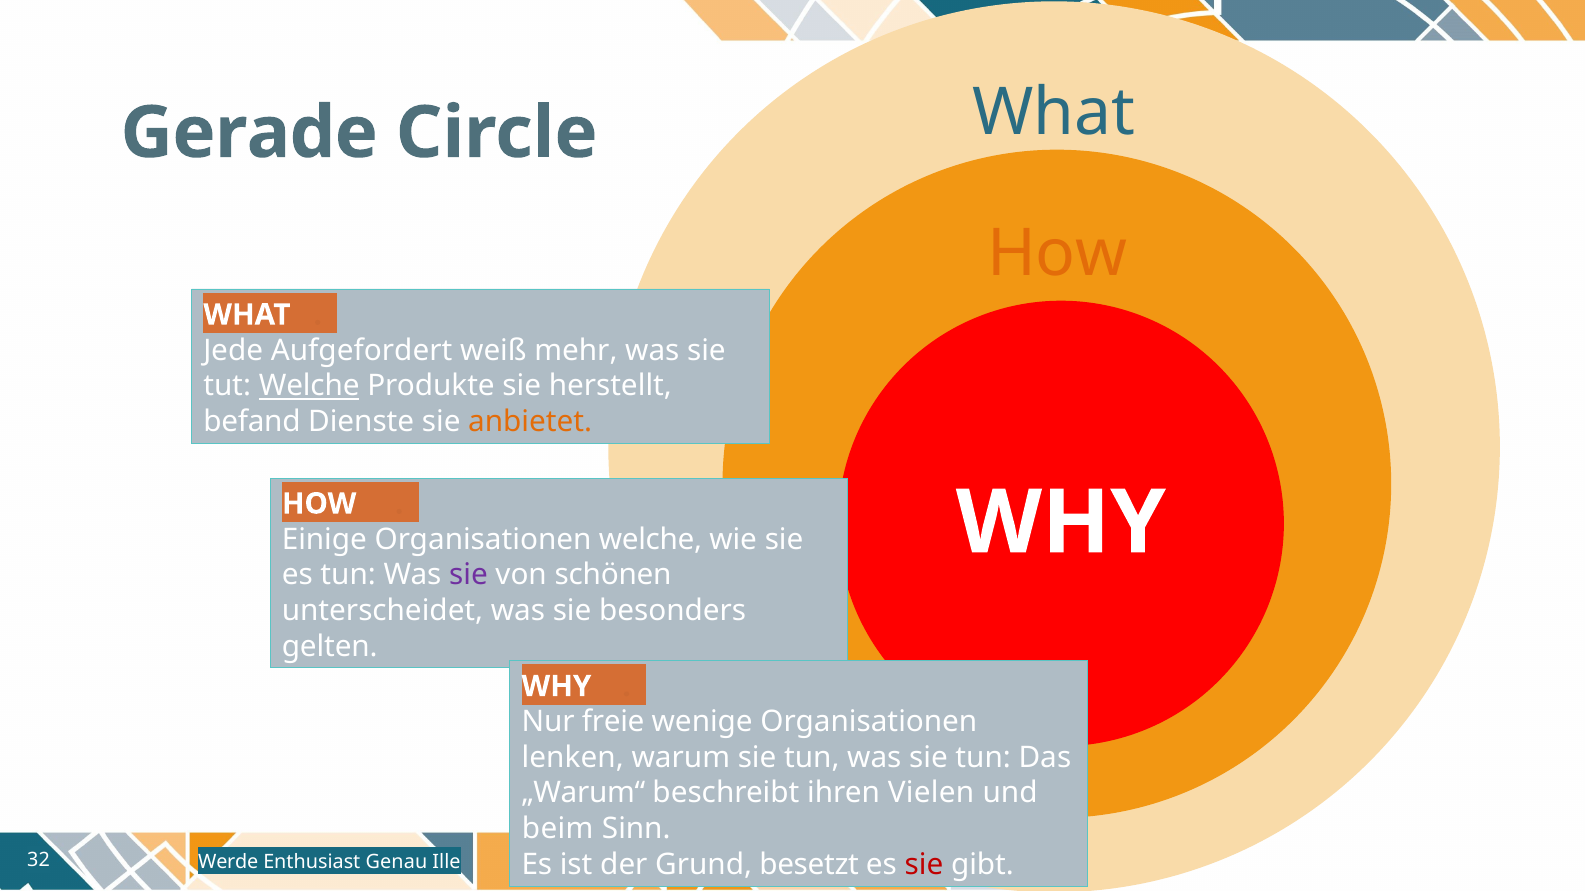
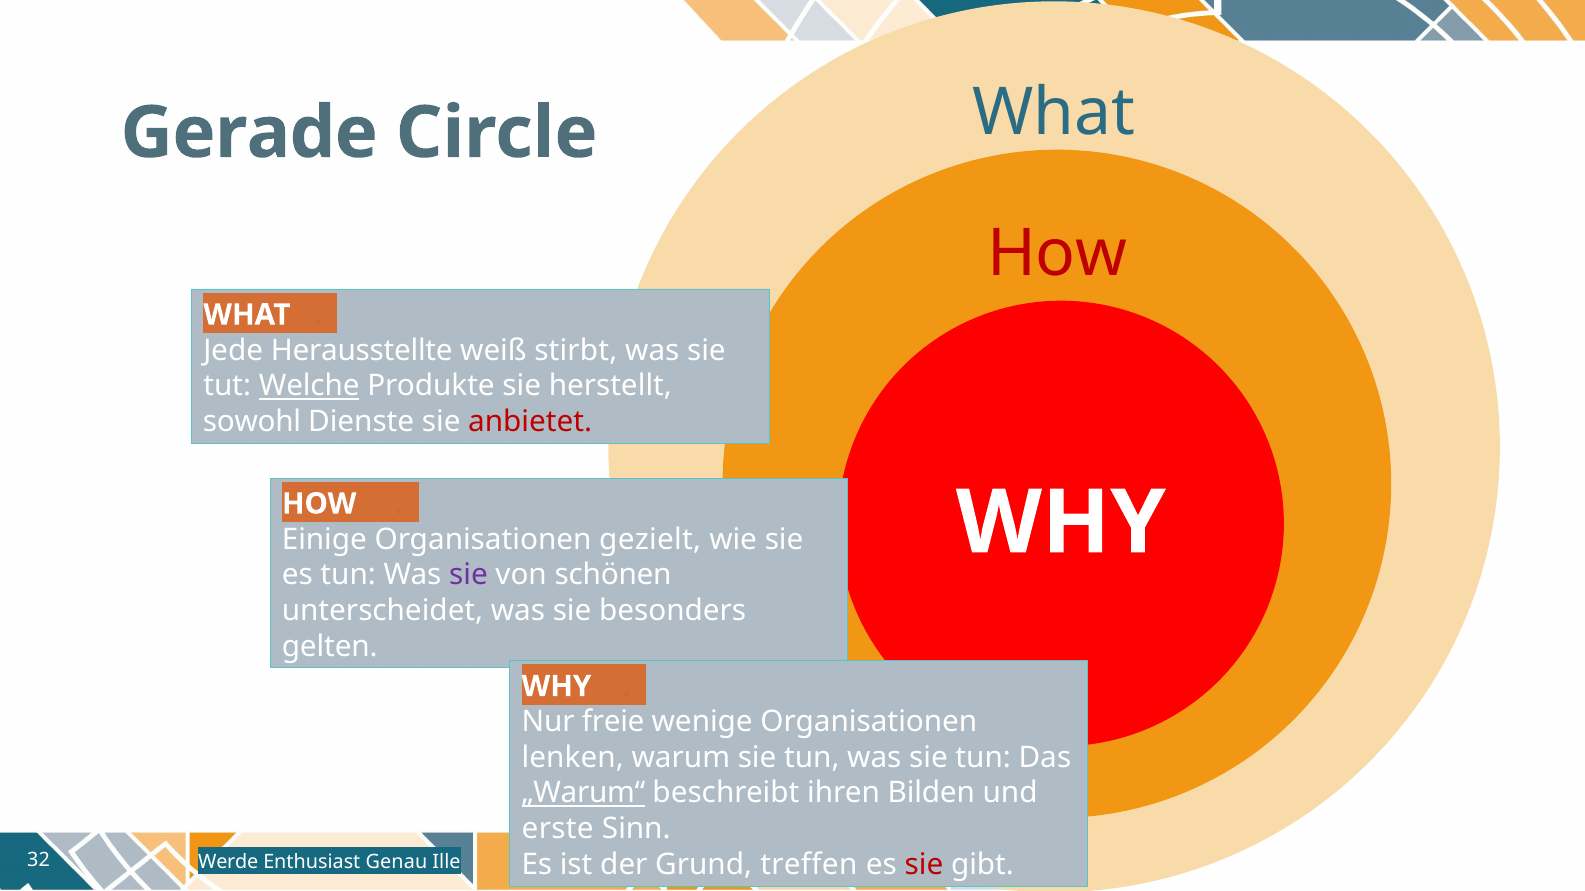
How colour: orange -> red (1057, 254)
Aufgefordert: Aufgefordert -> Herausstellte (362, 351)
mehr: mehr -> stirbt (576, 351)
befand: befand -> sowohl (252, 422)
anbietet colour: orange -> red (530, 422)
Organisationen welche: welche -> gezielt (650, 540)
„Warum“ underline: none -> present (583, 794)
Vielen: Vielen -> Bilden (931, 794)
beim: beim -> erste (558, 829)
besetzt: besetzt -> treffen (809, 865)
